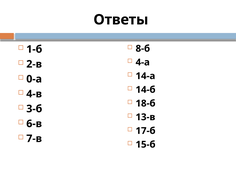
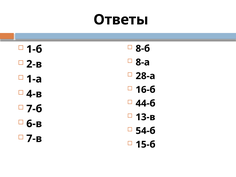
4-а: 4-а -> 8-а (143, 62)
14-а: 14-а -> 28-а (145, 76)
0-а: 0-а -> 1-а (34, 79)
14-б: 14-б -> 16-б (146, 90)
18-б: 18-б -> 44-б (146, 103)
3-б: 3-б -> 7-б (34, 109)
17-б: 17-б -> 54-б (146, 131)
